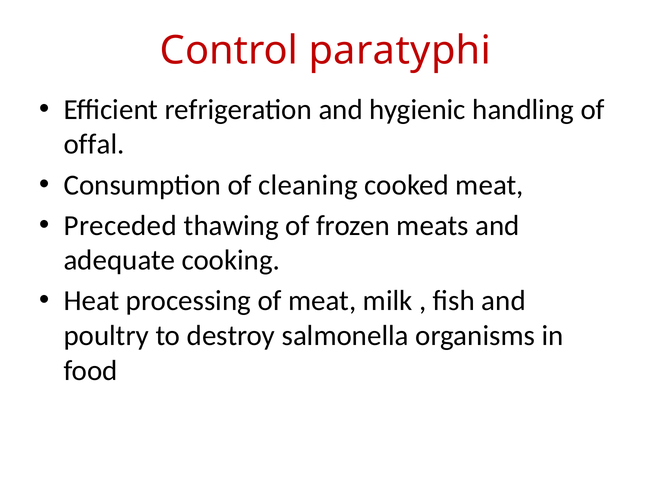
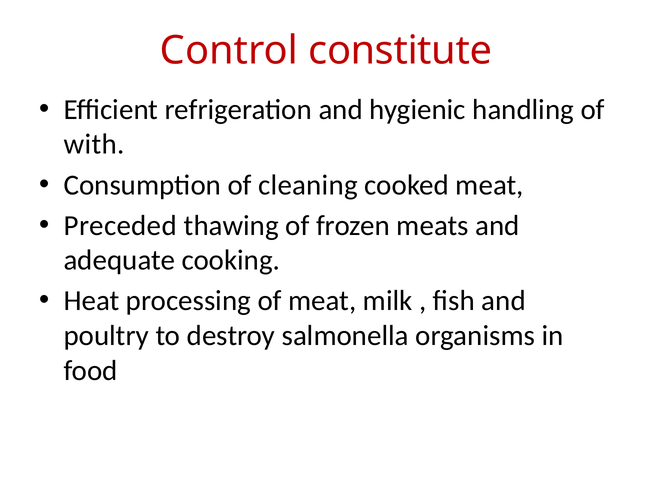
paratyphi: paratyphi -> constitute (400, 51)
offal: offal -> with (94, 144)
